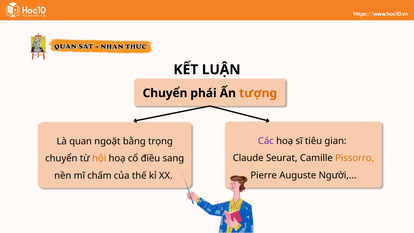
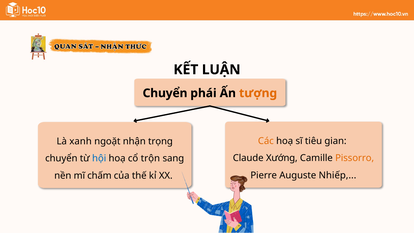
Các colour: purple -> orange (266, 141)
quan: quan -> xanh (81, 141)
bằng: bằng -> nhận (134, 141)
Seurat: Seurat -> Xướng (282, 158)
hội colour: orange -> blue (99, 158)
điều: điều -> trộn (150, 158)
Người: Người -> Nhiếp (338, 175)
